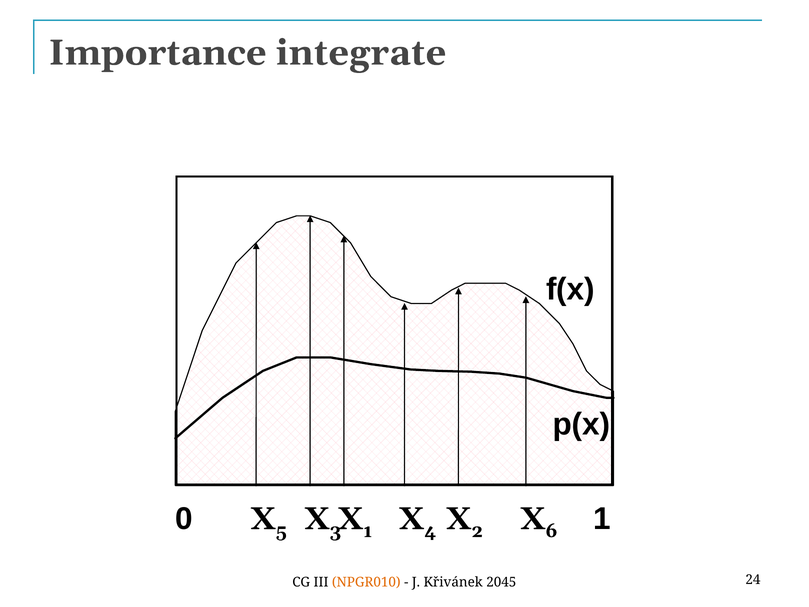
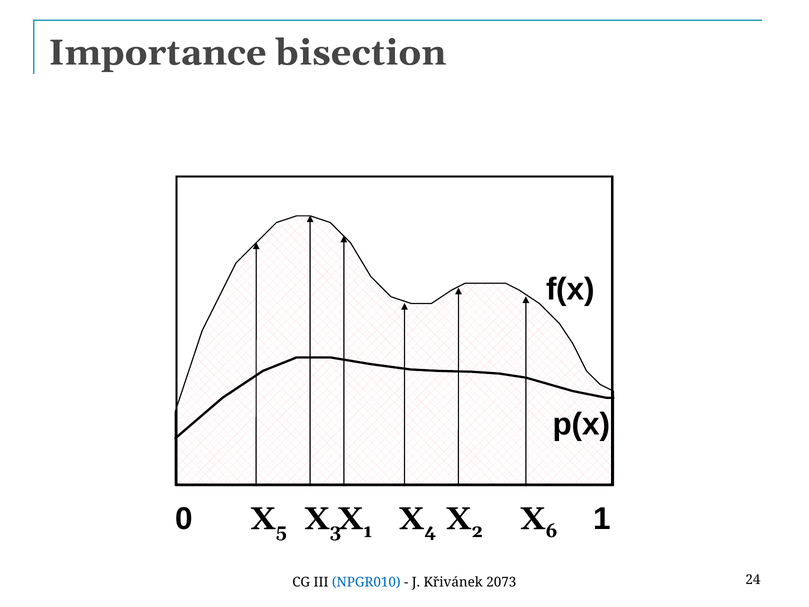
integrate: integrate -> bisection (361, 53)
NPGR010 colour: orange -> blue (366, 582)
2045: 2045 -> 2073 (501, 582)
